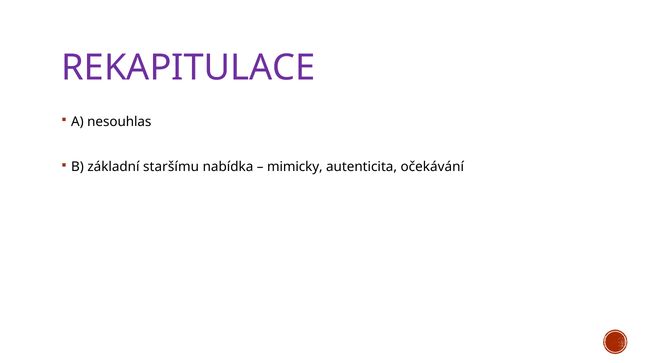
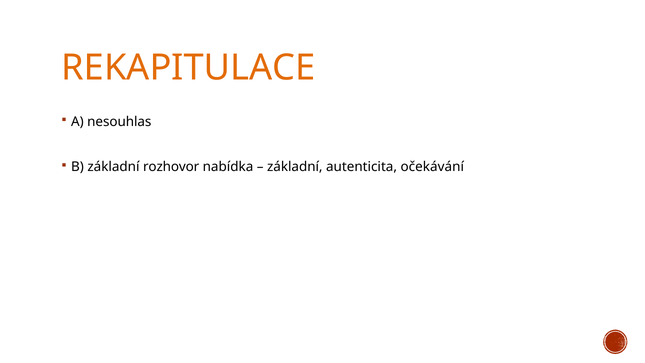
REKAPITULACE colour: purple -> orange (188, 68)
staršímu: staršímu -> rozhovor (171, 167)
mimicky: mimicky -> základní (295, 167)
